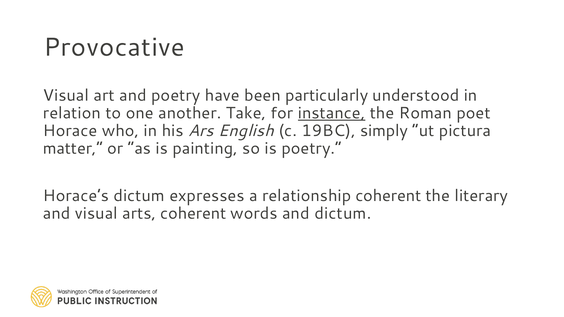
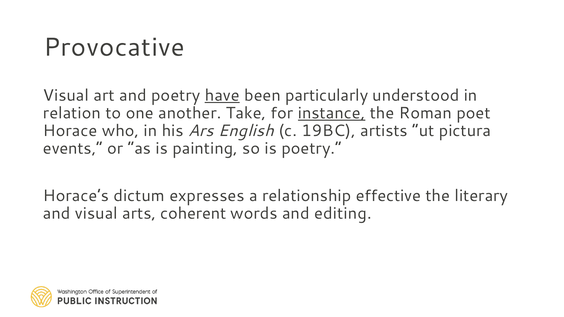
have underline: none -> present (222, 95)
simply: simply -> artists (384, 131)
matter: matter -> events (73, 149)
relationship coherent: coherent -> effective (388, 196)
and dictum: dictum -> editing (343, 214)
